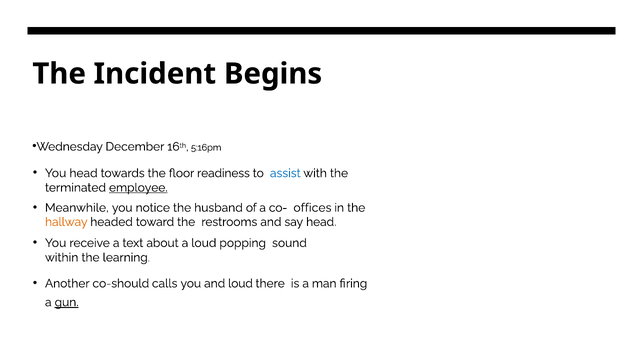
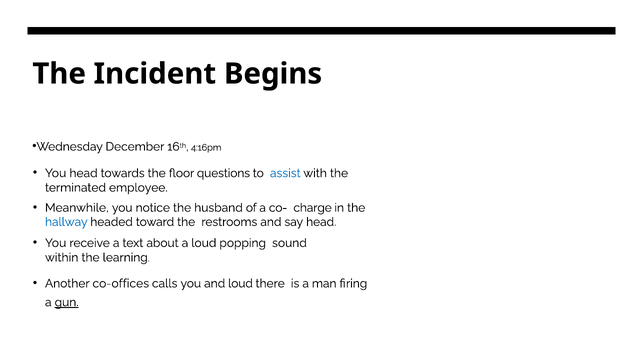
5:16pm: 5:16pm -> 4:16pm (206, 147)
readiness: readiness -> questions (223, 173)
employee underline: present -> none (138, 187)
offices: offices -> charge (313, 208)
hallway colour: orange -> blue (66, 222)
co-should: co-should -> co-offices (121, 283)
